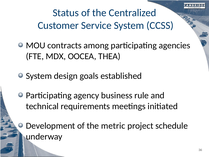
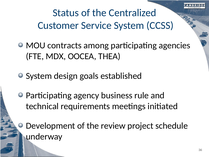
metric: metric -> review (113, 126)
